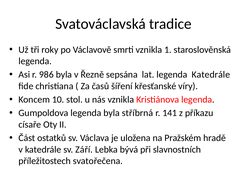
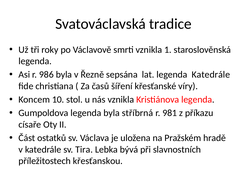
141: 141 -> 981 (170, 113)
Září: Září -> Tira (84, 150)
svatořečena: svatořečena -> křesťanskou (98, 161)
